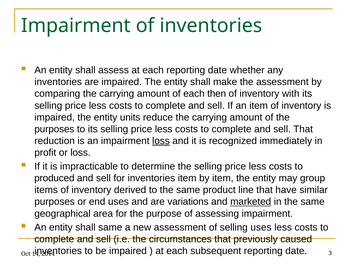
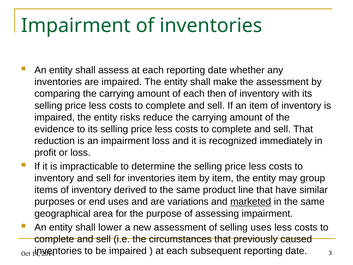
units: units -> risks (130, 117)
purposes: purposes -> evidence (54, 129)
loss underline: present -> none (161, 141)
produced: produced -> inventory (54, 178)
shall same: same -> lower (110, 227)
